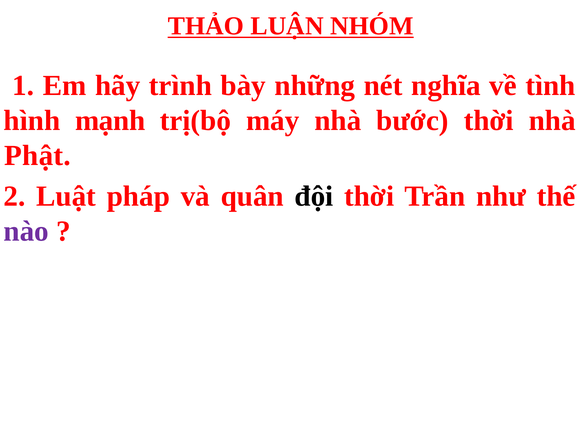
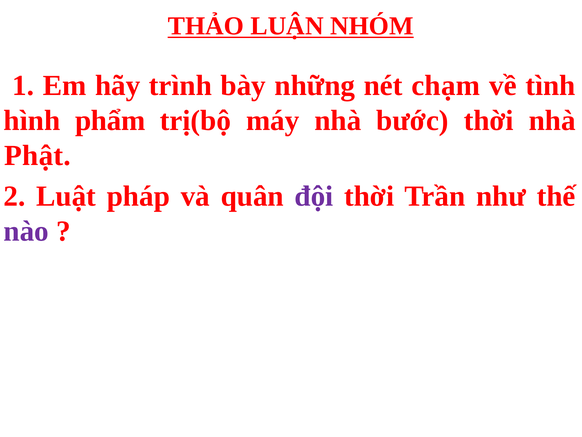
nghĩa: nghĩa -> chạm (446, 85)
mạnh: mạnh -> phẩm (110, 120)
đội colour: black -> purple (314, 196)
